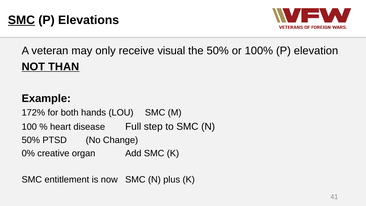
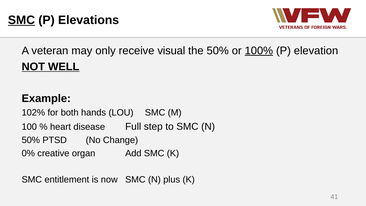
100% underline: none -> present (259, 51)
THAN: THAN -> WELL (64, 67)
172%: 172% -> 102% (33, 113)
